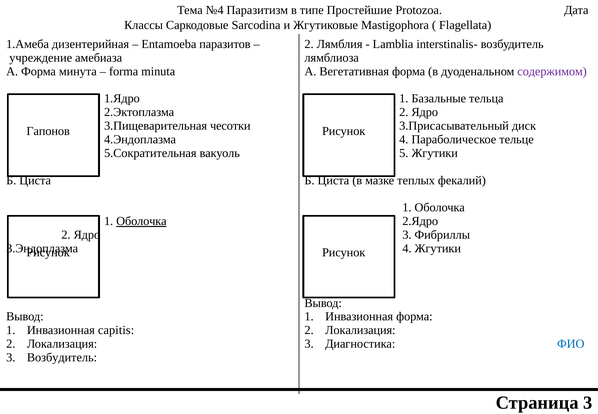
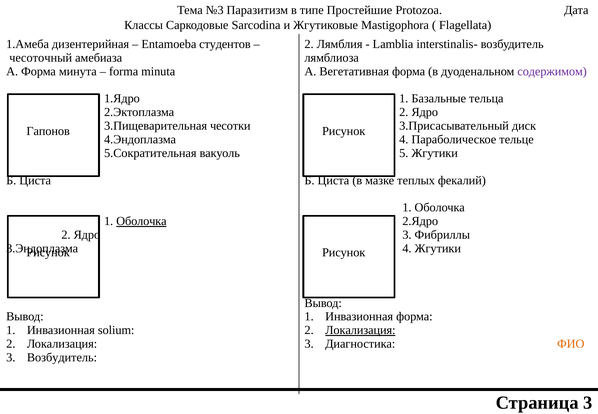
№4: №4 -> №3 (215, 10)
паразитов: паразитов -> студентов (225, 44)
учреждение: учреждение -> чесоточный (41, 58)
capitis: capitis -> solium (116, 330)
Локализация underline: none -> present (360, 330)
ФИО colour: blue -> orange (571, 344)
